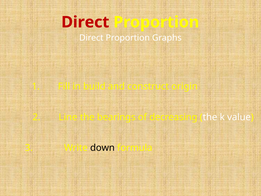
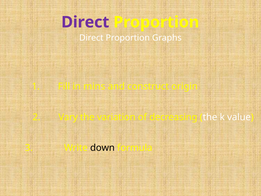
Direct colour: red -> purple (85, 22)
build: build -> mins (94, 86)
Line: Line -> Vary (68, 117)
bearings: bearings -> variation (116, 117)
